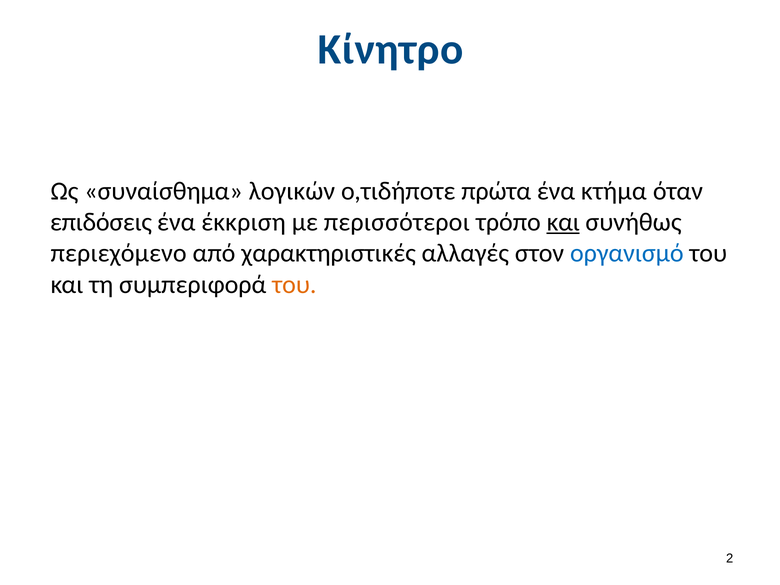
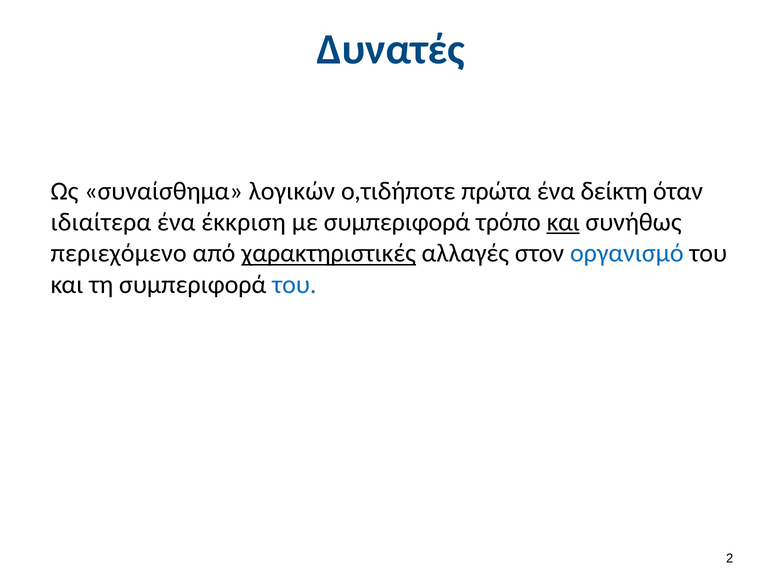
Κίνητρο: Κίνητρο -> Δυνατές (391, 49)
κτήμα: κτήμα -> δείκτη (614, 191)
επιδόσεις: επιδόσεις -> ιδιαίτερα (101, 222)
με περισσότεροι: περισσότεροι -> συμπεριφορά (397, 222)
χαρακτηριστικές underline: none -> present (329, 253)
του colour: orange -> blue (294, 285)
